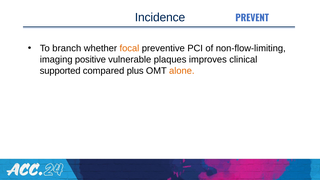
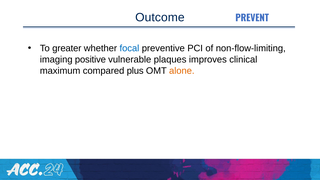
Incidence: Incidence -> Outcome (160, 17)
branch: branch -> greater (67, 48)
focal colour: orange -> blue (129, 48)
supported: supported -> maximum (60, 71)
